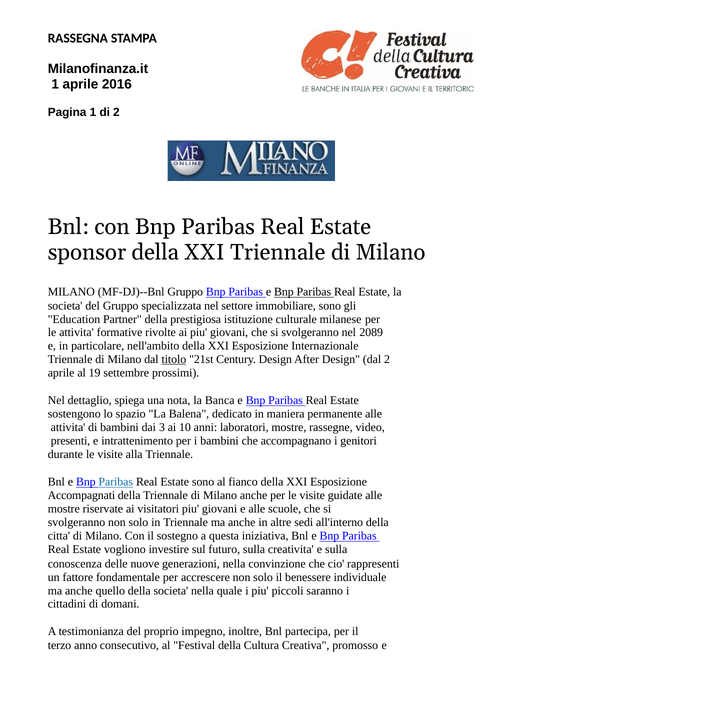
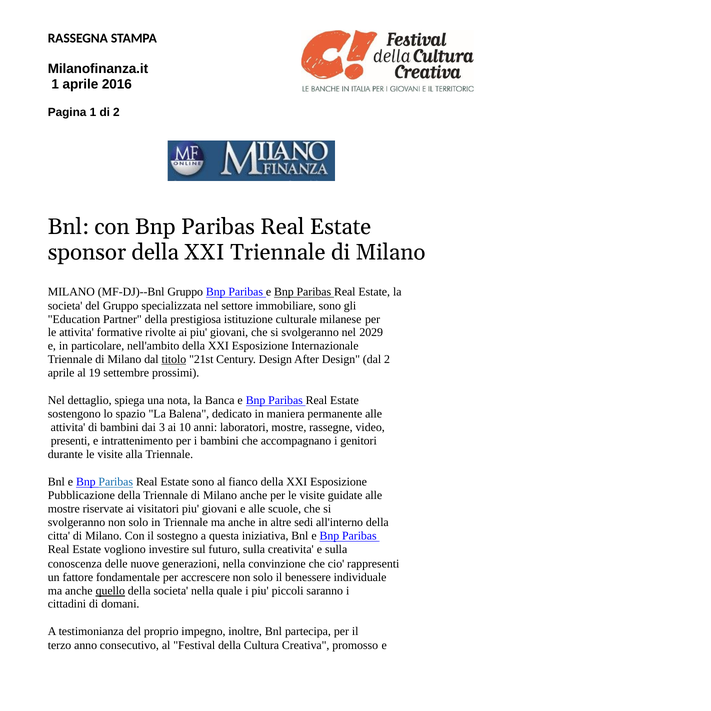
2089: 2089 -> 2029 (371, 332)
Accompagnati: Accompagnati -> Pubblicazione (81, 496)
quello underline: none -> present (110, 591)
